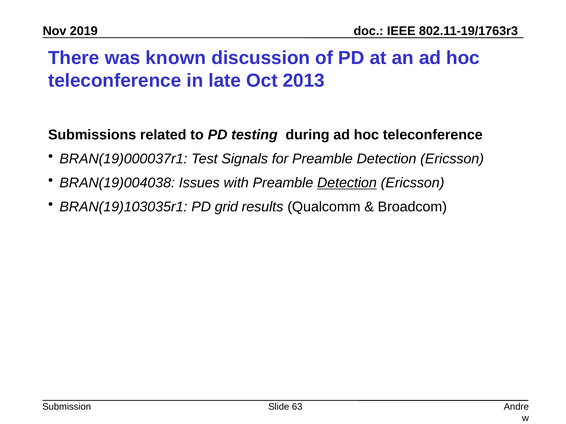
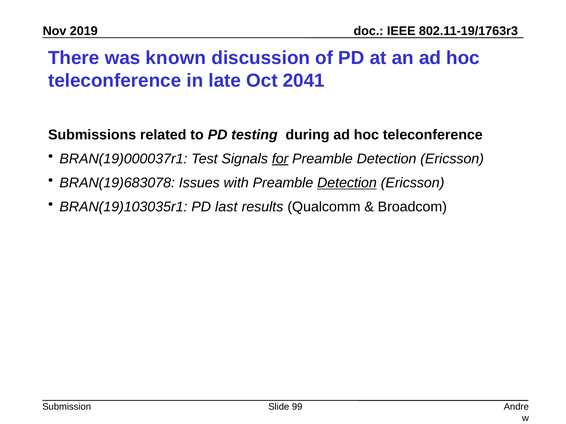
2013: 2013 -> 2041 (304, 81)
for underline: none -> present (280, 159)
BRAN(19)004038: BRAN(19)004038 -> BRAN(19)683078 (117, 183)
grid: grid -> last (226, 207)
63: 63 -> 99 (297, 407)
